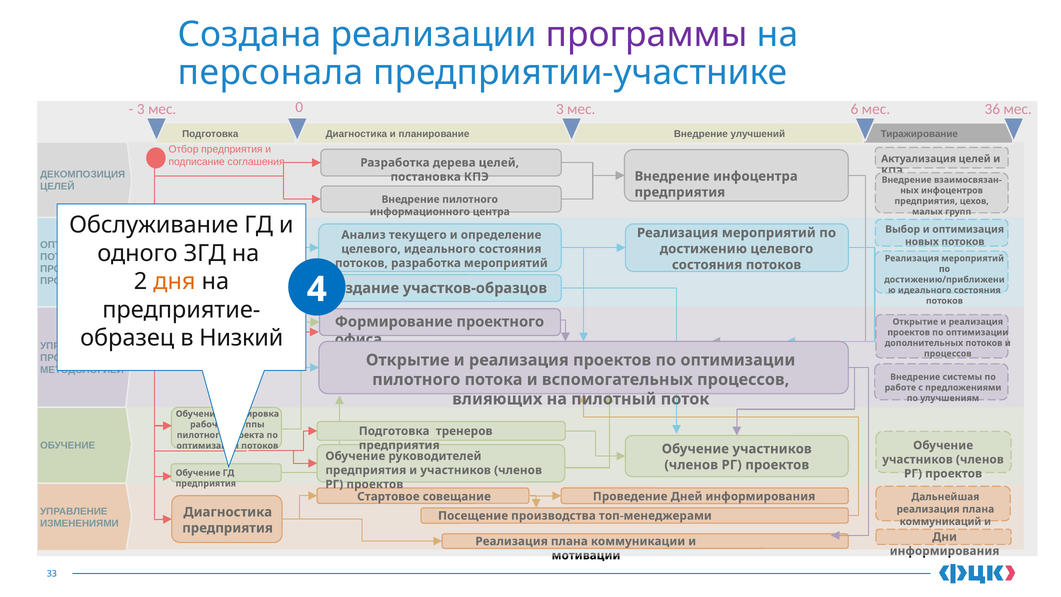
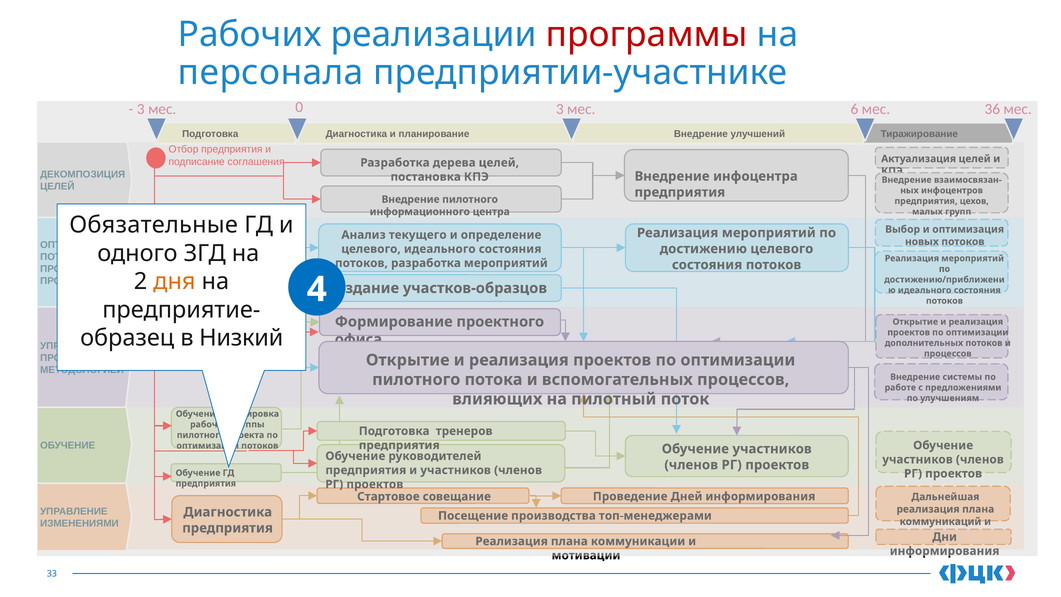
Создана: Создана -> Рабочих (250, 35)
программы colour: purple -> red (647, 35)
Обслуживание: Обслуживание -> Обязательные (154, 225)
